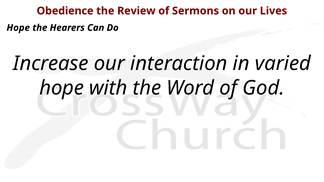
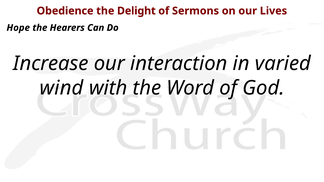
Review: Review -> Delight (136, 11)
hope: hope -> wind (61, 88)
